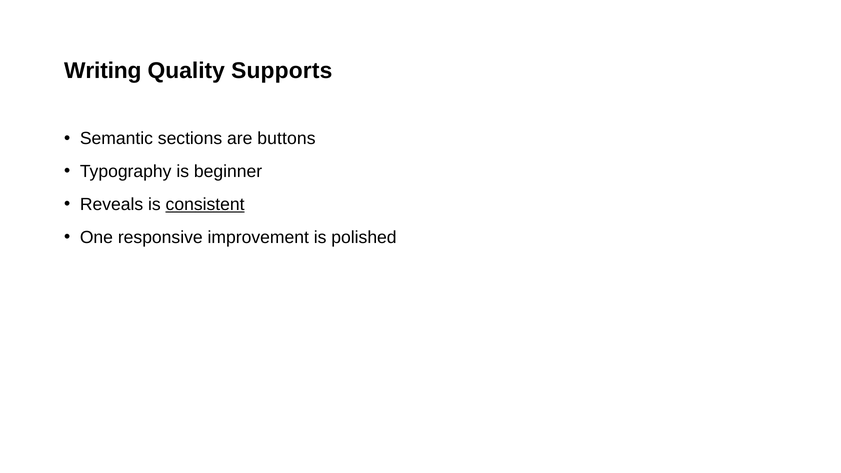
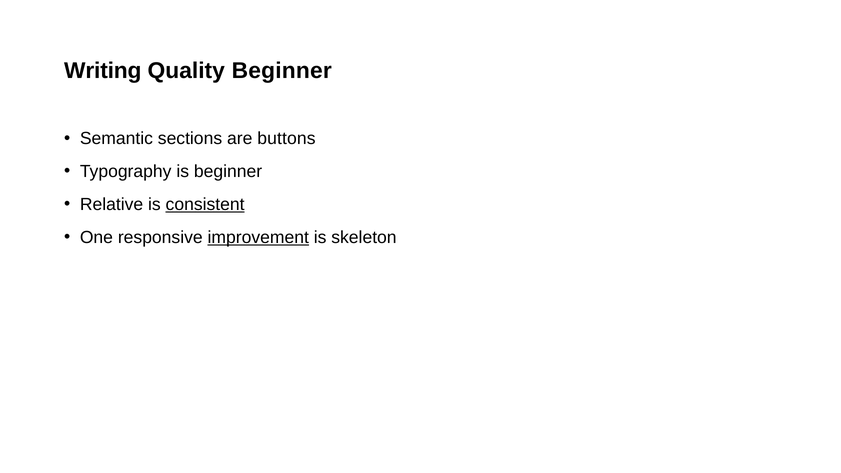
Quality Supports: Supports -> Beginner (282, 71)
Reveals: Reveals -> Relative (112, 204)
improvement underline: none -> present (258, 237)
polished: polished -> skeleton (364, 237)
